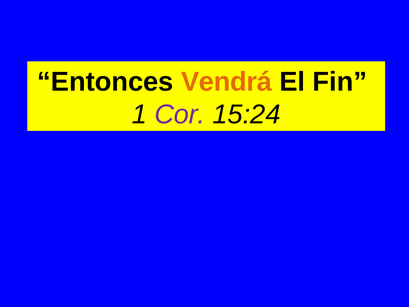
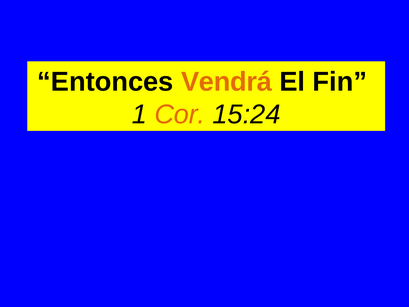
Cor colour: purple -> orange (180, 114)
